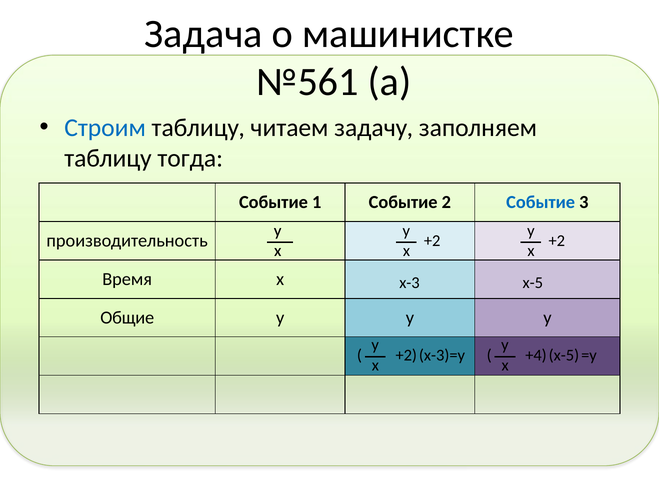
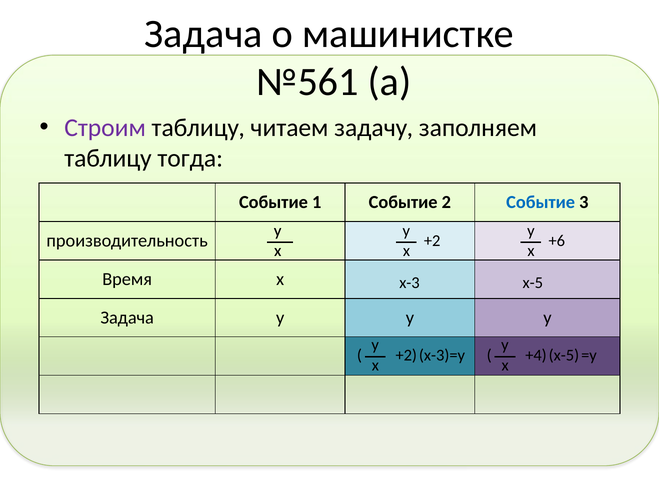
Строим colour: blue -> purple (105, 127)
+2 +2: +2 -> +6 (557, 241)
Общие: Общие -> Задача (127, 317)
